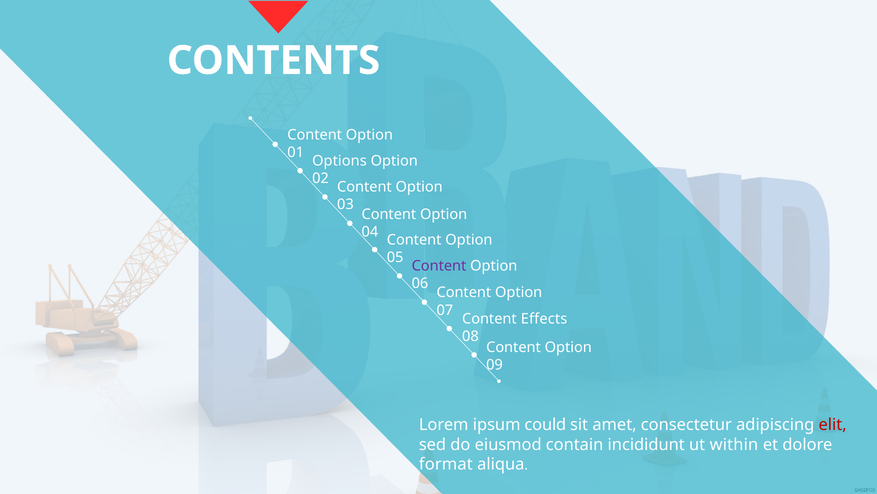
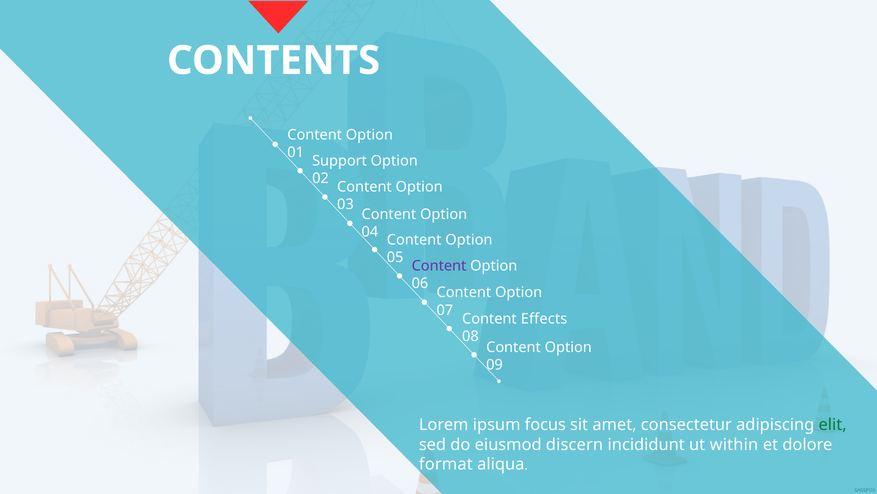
Options: Options -> Support (340, 161)
could: could -> focus (545, 424)
elit colour: red -> green (833, 424)
contain: contain -> discern (575, 444)
